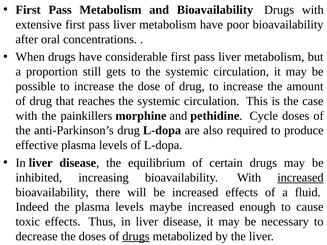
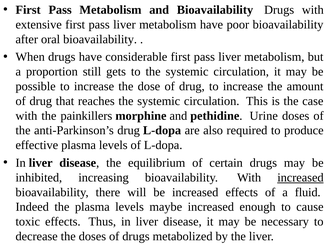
oral concentrations: concentrations -> bioavailability (100, 39)
Cycle: Cycle -> Urine (264, 116)
drugs underline: present -> none (136, 237)
